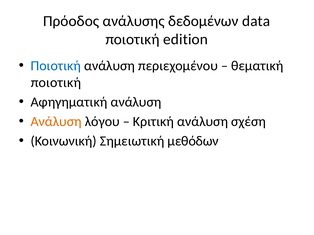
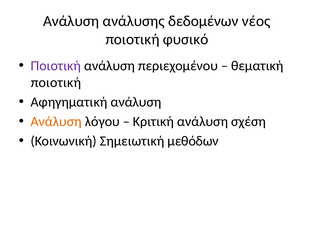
Πρόοδος: Πρόοδος -> Ανάλυση (71, 21)
data: data -> νέος (256, 21)
edition: edition -> φυσικό (186, 40)
Ποιοτική colour: blue -> purple (56, 66)
